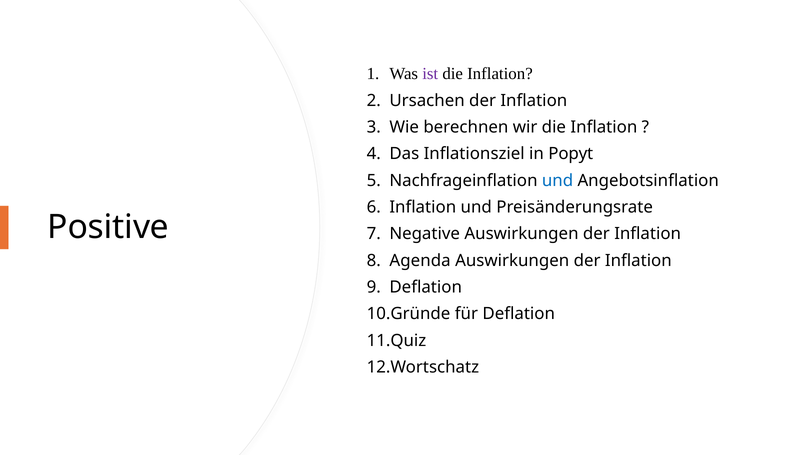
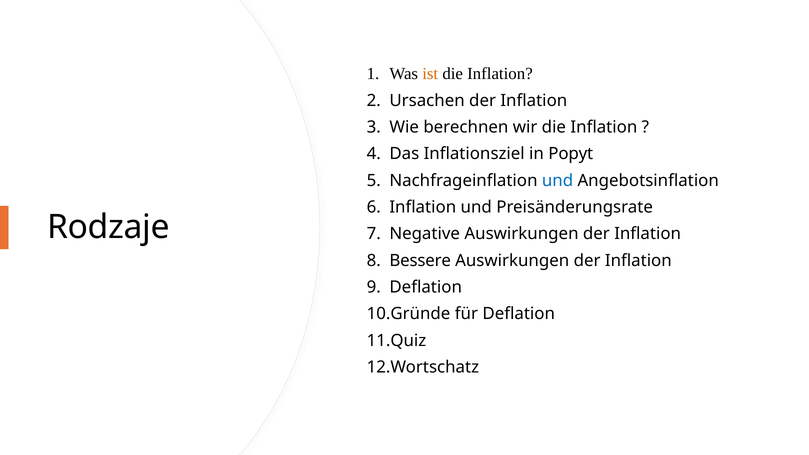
ist colour: purple -> orange (430, 74)
Positive: Positive -> Rodzaje (108, 227)
Agenda: Agenda -> Bessere (420, 261)
